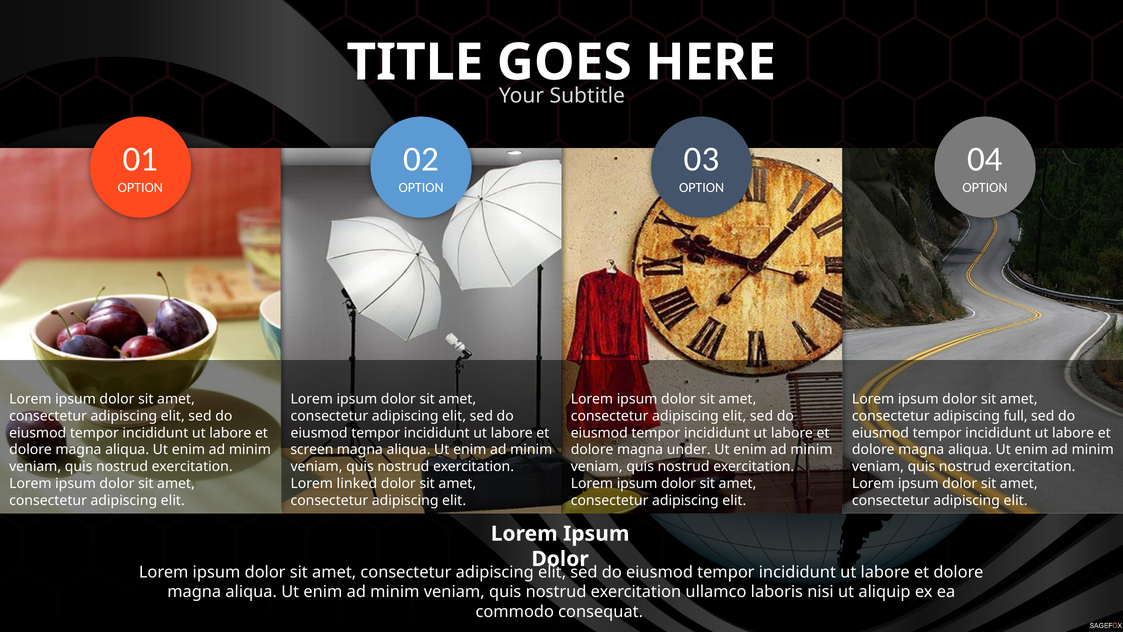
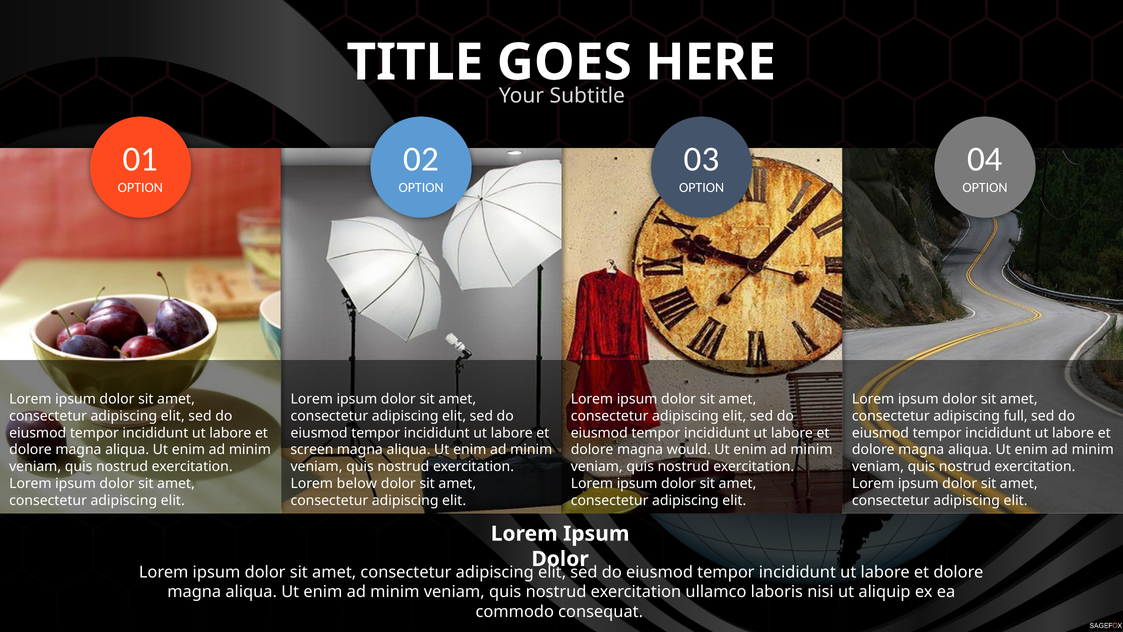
under: under -> would (689, 450)
linked: linked -> below (357, 483)
